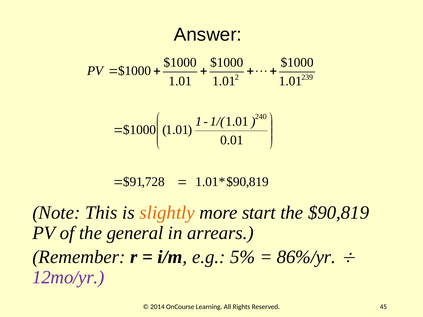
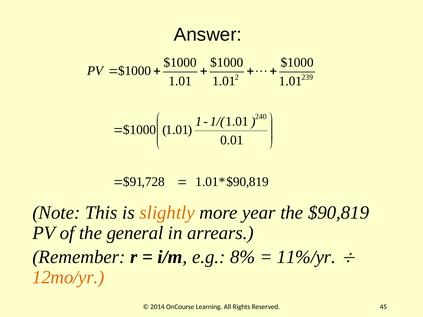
start: start -> year (259, 213)
5%: 5% -> 8% (243, 257)
86%/yr: 86%/yr -> 11%/yr (306, 257)
12mo/yr colour: purple -> orange (68, 278)
